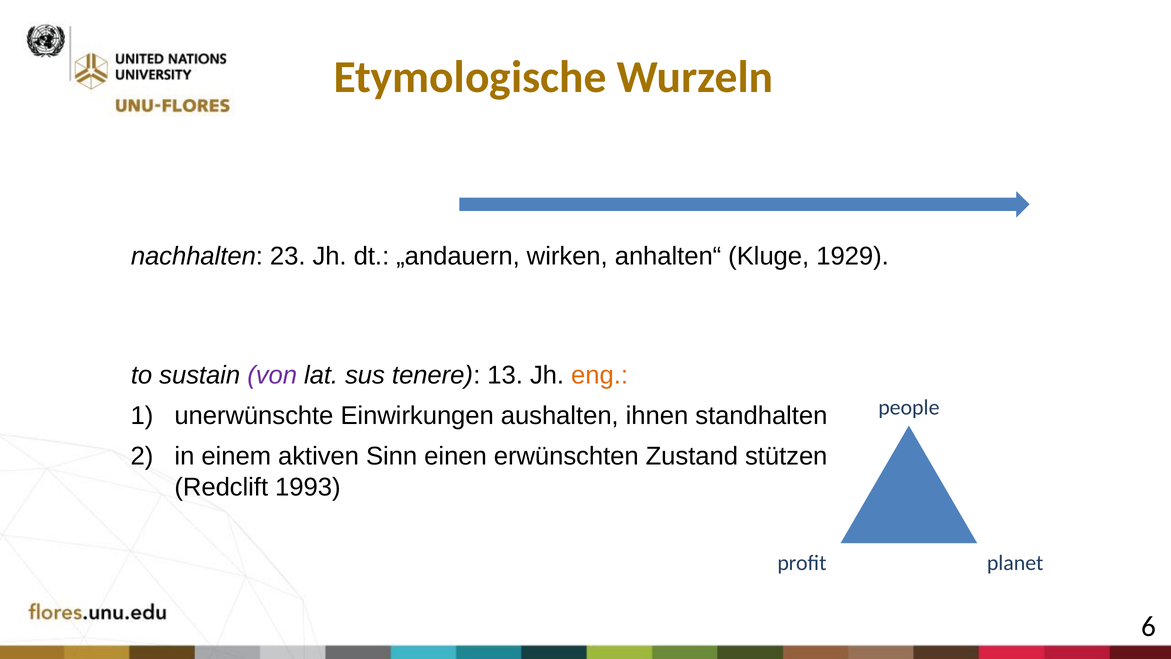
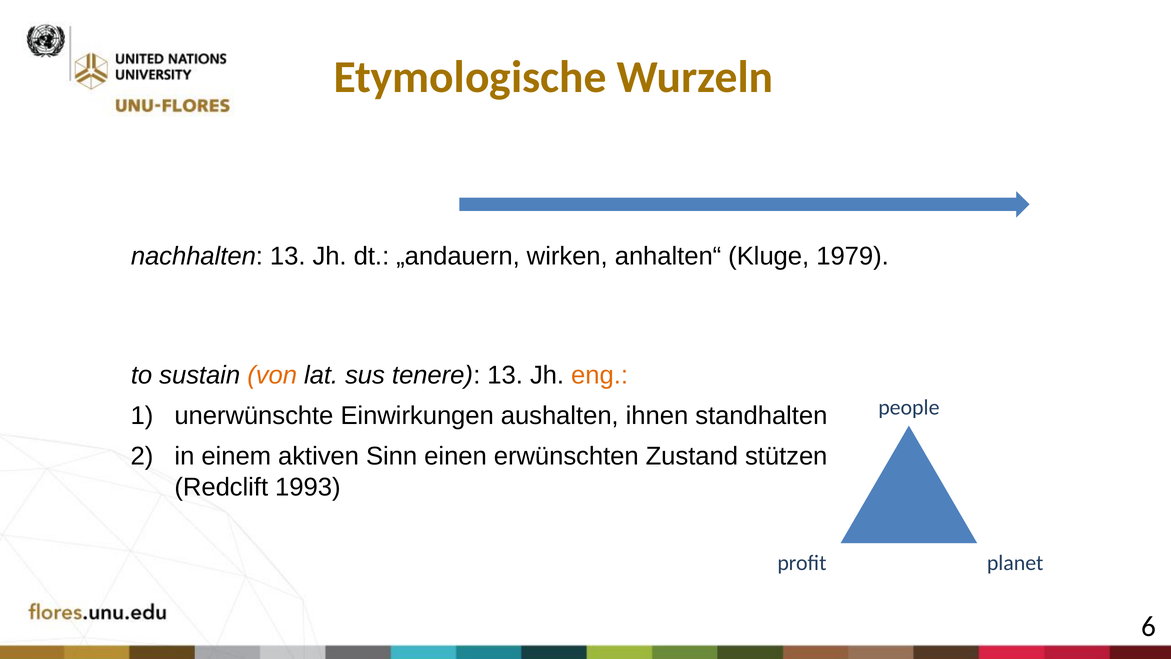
nachhalten 23: 23 -> 13 (288, 256)
1929: 1929 -> 1979 (853, 256)
von colour: purple -> orange (272, 375)
